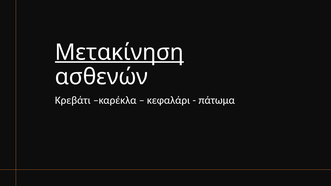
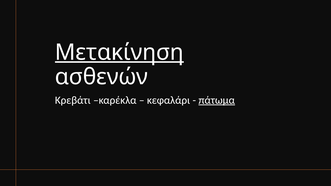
πάτωμα underline: none -> present (217, 100)
